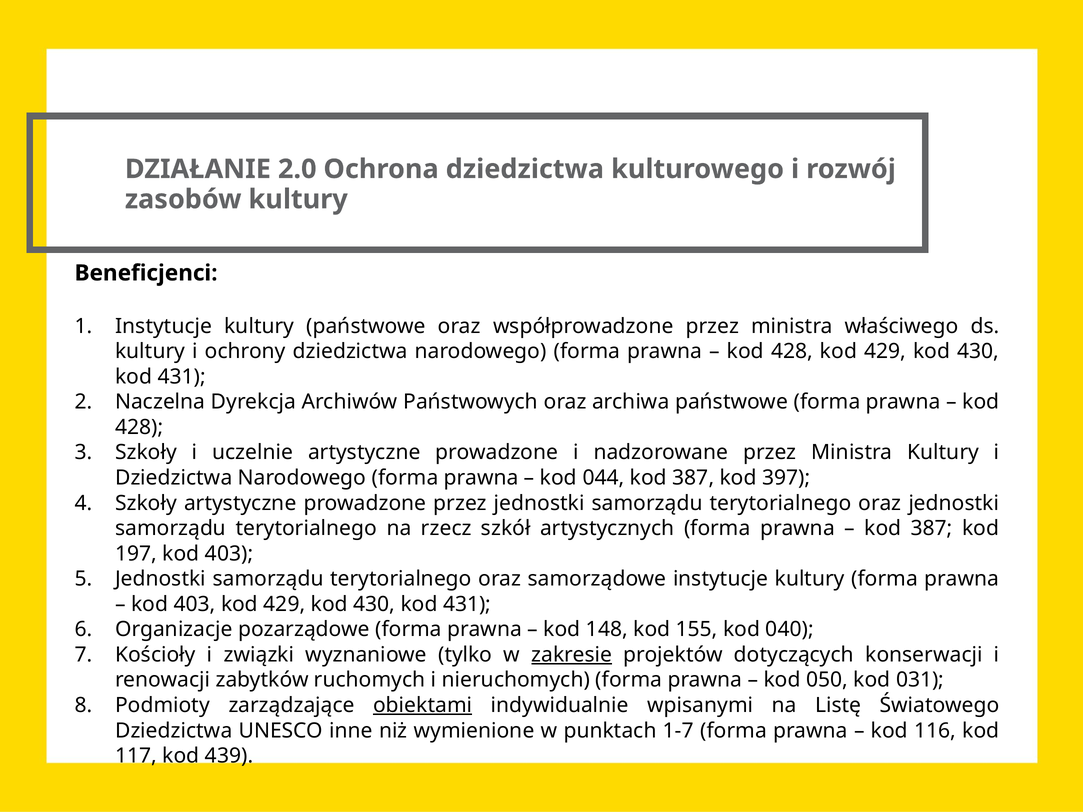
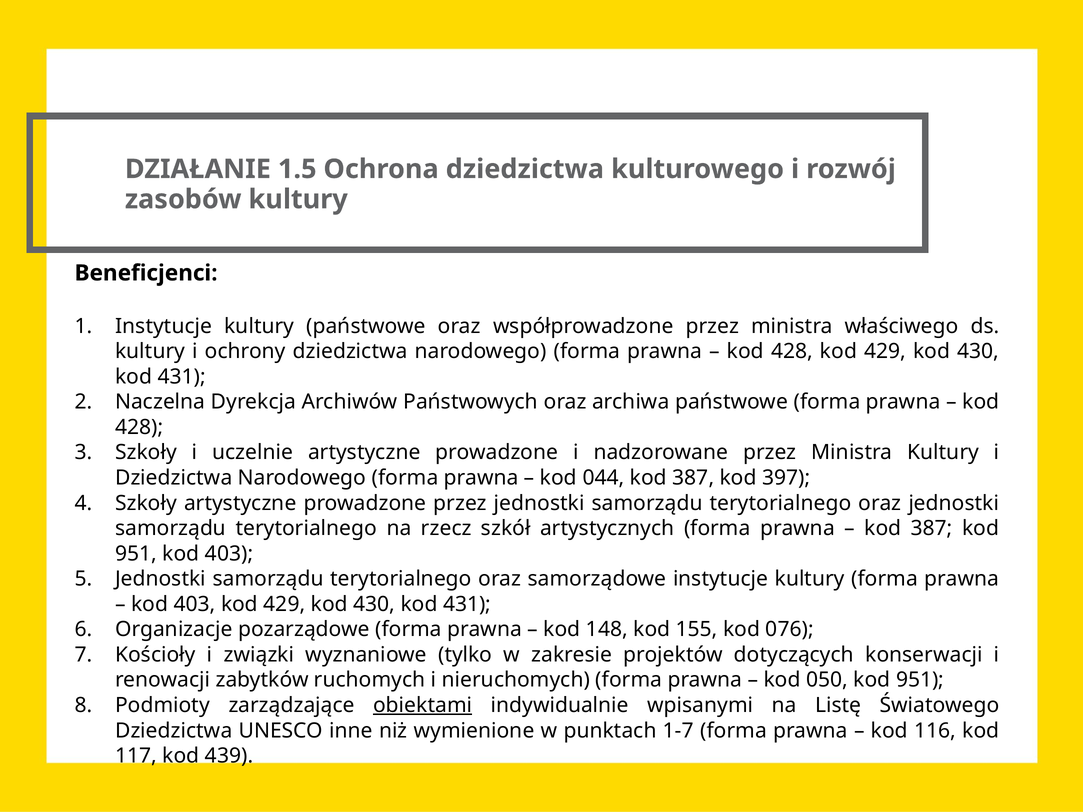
2.0: 2.0 -> 1.5 (297, 169)
197: 197 -> 951 (136, 554)
040: 040 -> 076 (790, 630)
zakresie underline: present -> none (572, 655)
050 kod 031: 031 -> 951 (920, 680)
